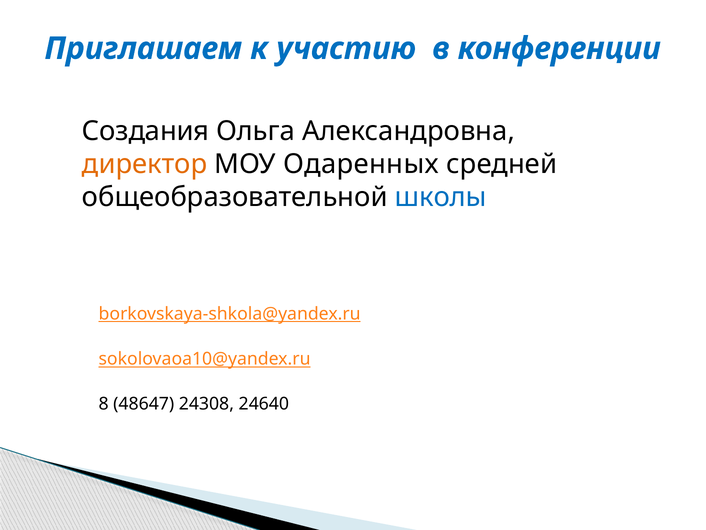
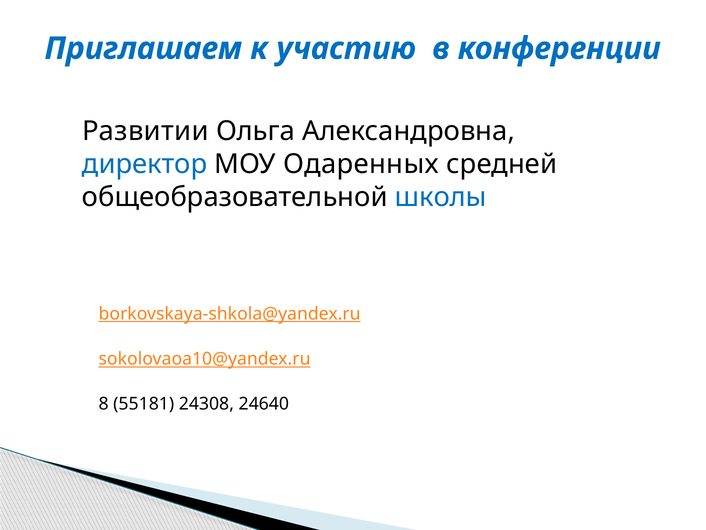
Создания: Создания -> Развитии (145, 131)
директор colour: orange -> blue (145, 164)
48647: 48647 -> 55181 (144, 404)
